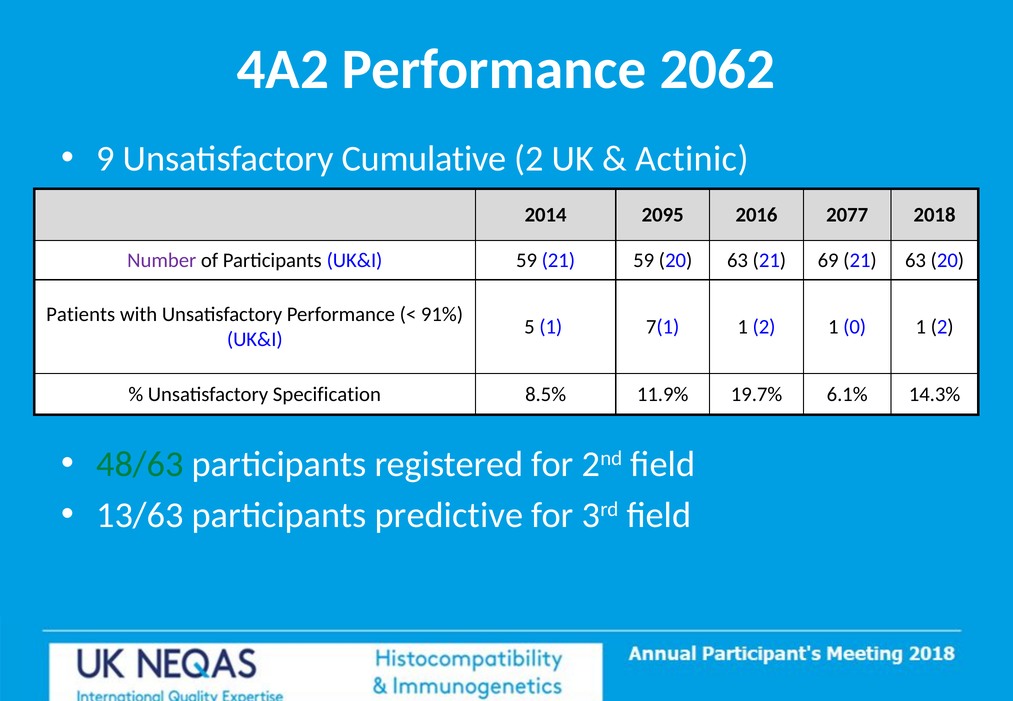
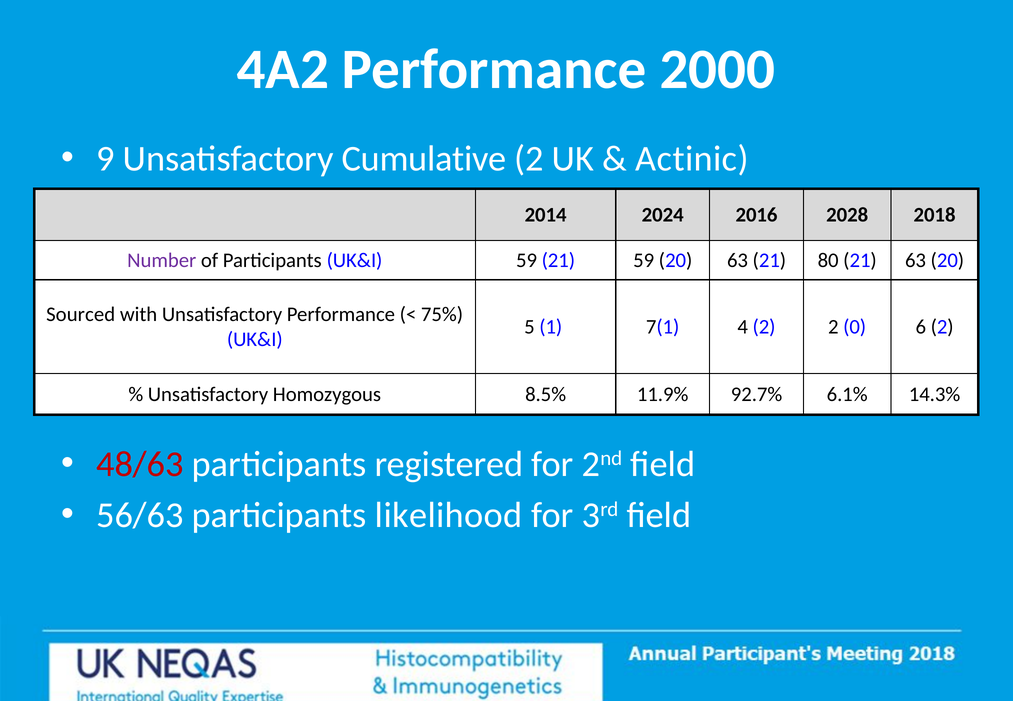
2062: 2062 -> 2000 (717, 70)
2095: 2095 -> 2024 (663, 215)
2077: 2077 -> 2028 (847, 215)
69: 69 -> 80 (828, 261)
Patients: Patients -> Sourced (81, 314)
91%: 91% -> 75% (442, 314)
7(1 1: 1 -> 4 (743, 327)
2 1: 1 -> 2 (833, 327)
0 1: 1 -> 6 (921, 327)
Specification: Specification -> Homozygous (327, 394)
19.7%: 19.7% -> 92.7% (757, 394)
48/63 colour: green -> red (140, 464)
13/63: 13/63 -> 56/63 (140, 515)
predictive: predictive -> likelihood (449, 515)
